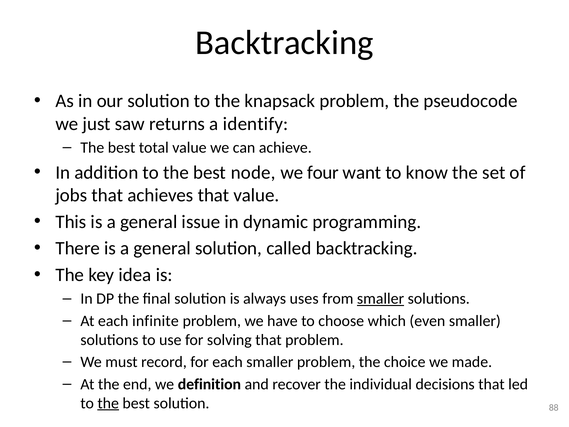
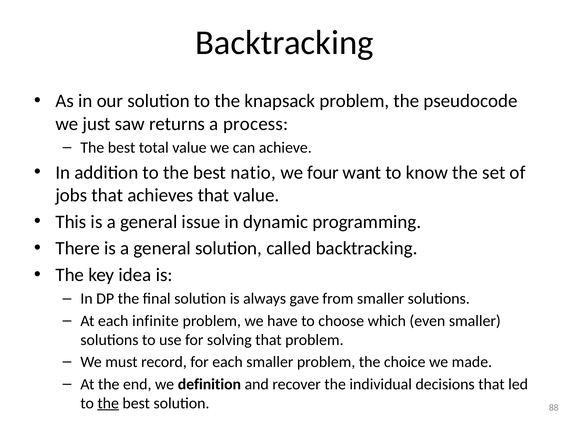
identify: identify -> process (256, 124)
node: node -> natio (253, 172)
uses: uses -> gave (304, 299)
smaller underline: present -> none (381, 299)
